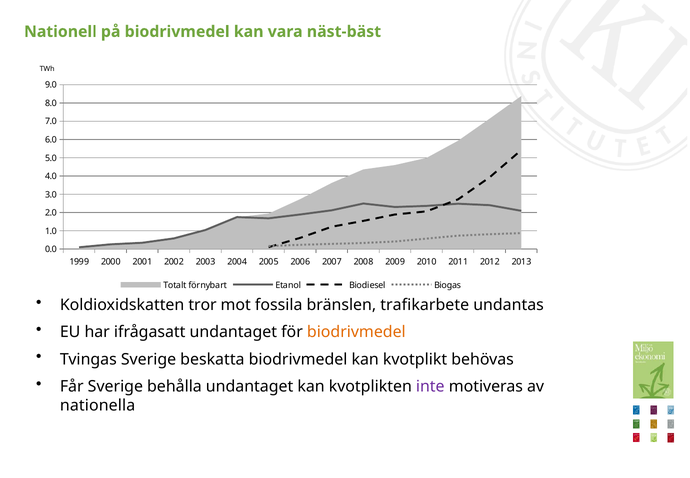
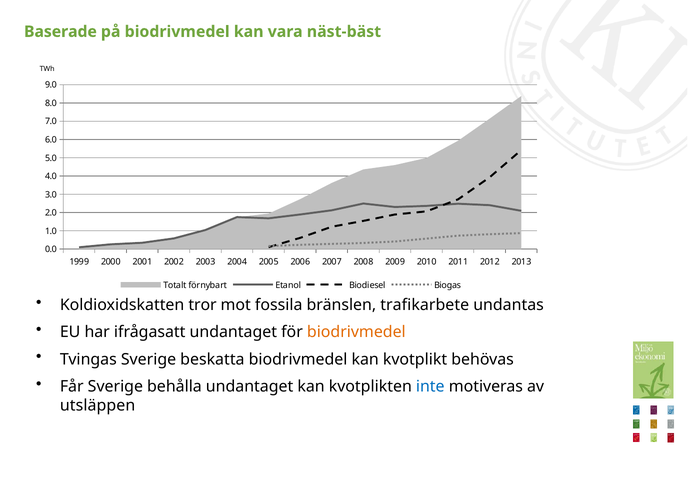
Nationell: Nationell -> Baserade (60, 32)
inte colour: purple -> blue (430, 386)
nationella: nationella -> utsläppen (98, 405)
